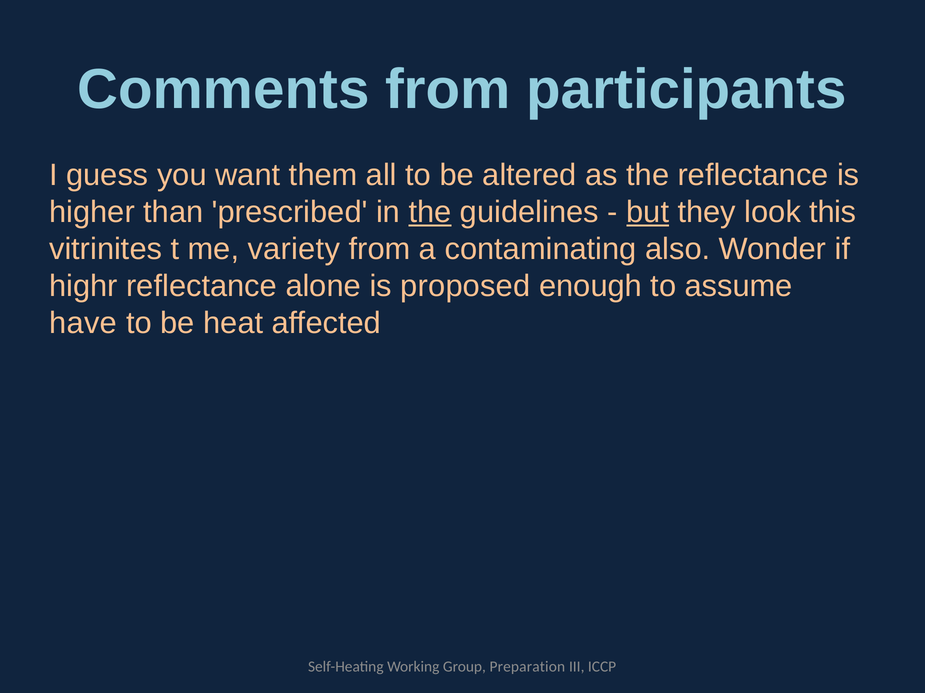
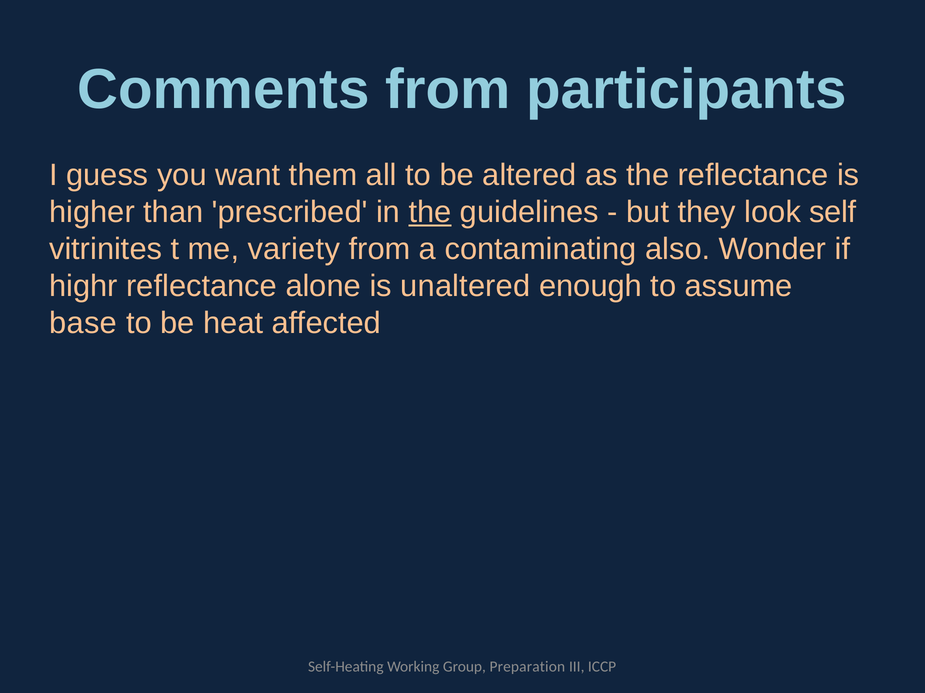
but underline: present -> none (648, 212)
this: this -> self (833, 212)
proposed: proposed -> unaltered (465, 286)
have: have -> base (83, 323)
